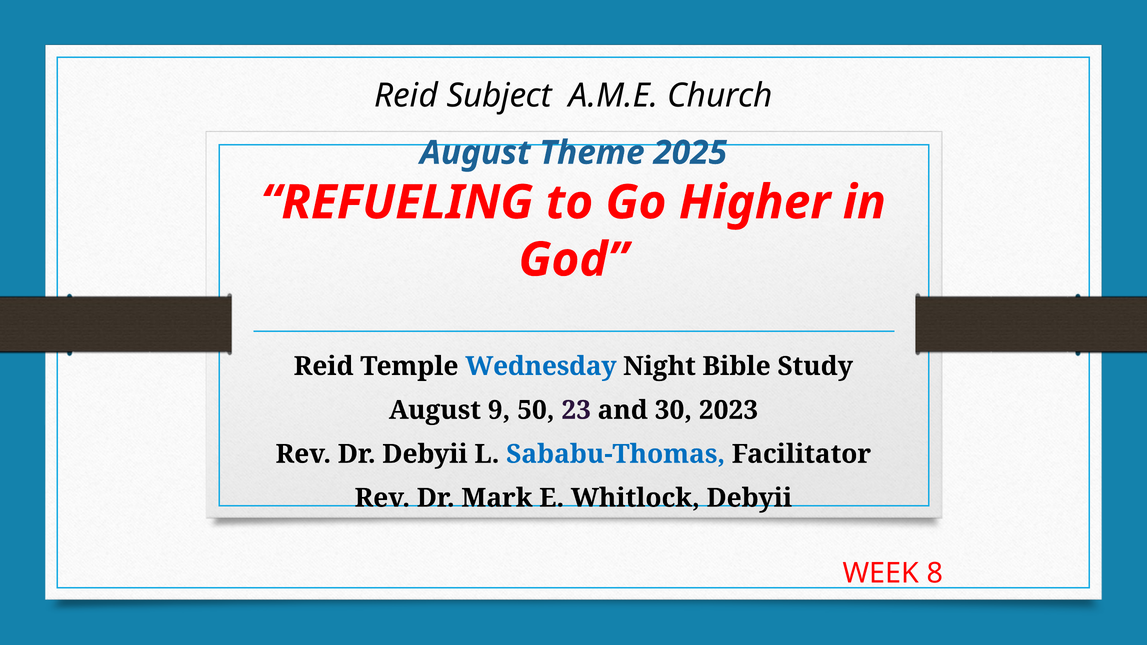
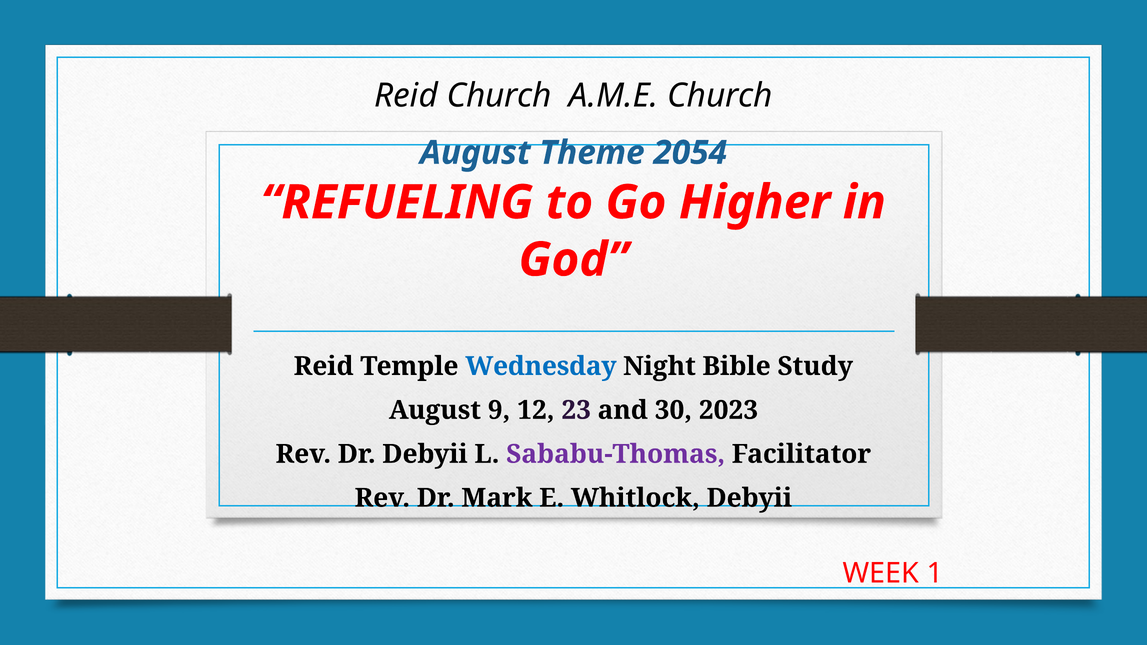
Reid Subject: Subject -> Church (499, 96)
2025: 2025 -> 2054 (690, 153)
50: 50 -> 12 (536, 410)
Sababu-Thomas colour: blue -> purple (616, 454)
8: 8 -> 1 (935, 574)
